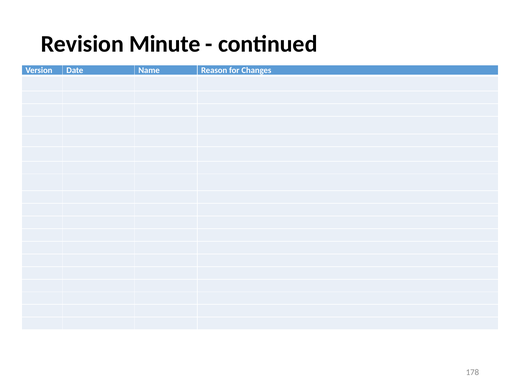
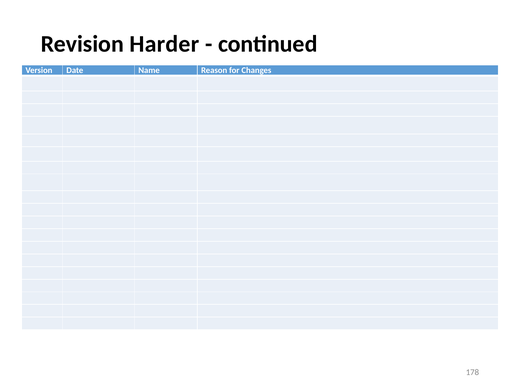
Minute: Minute -> Harder (164, 44)
